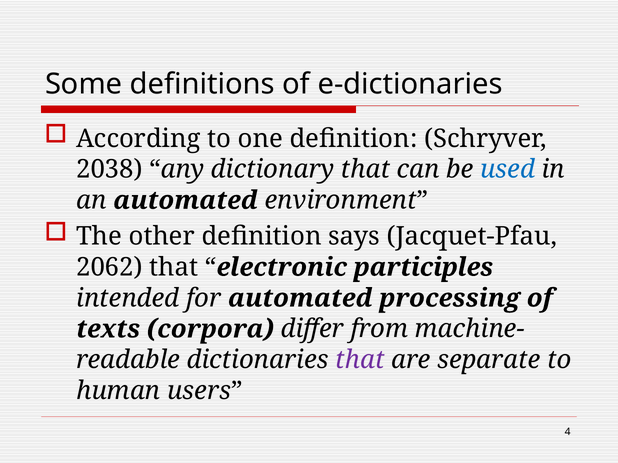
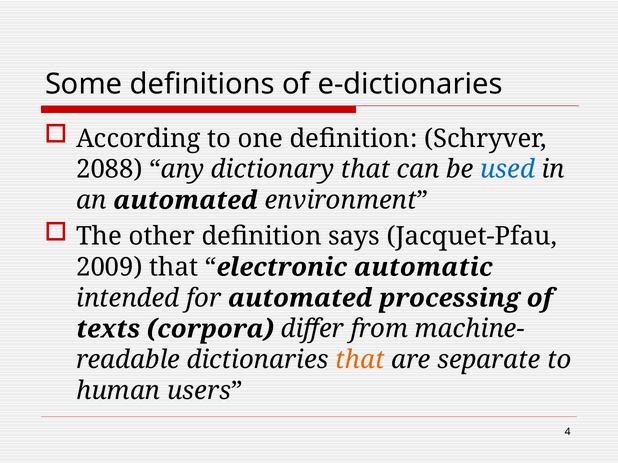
2038: 2038 -> 2088 (109, 170)
2062: 2062 -> 2009 (109, 268)
participles: participles -> automatic (423, 268)
that colour: purple -> orange (360, 360)
